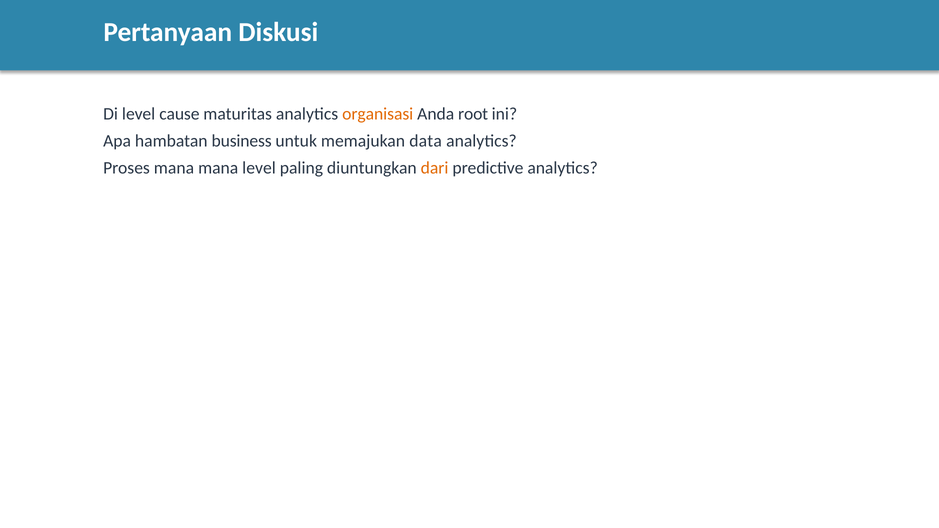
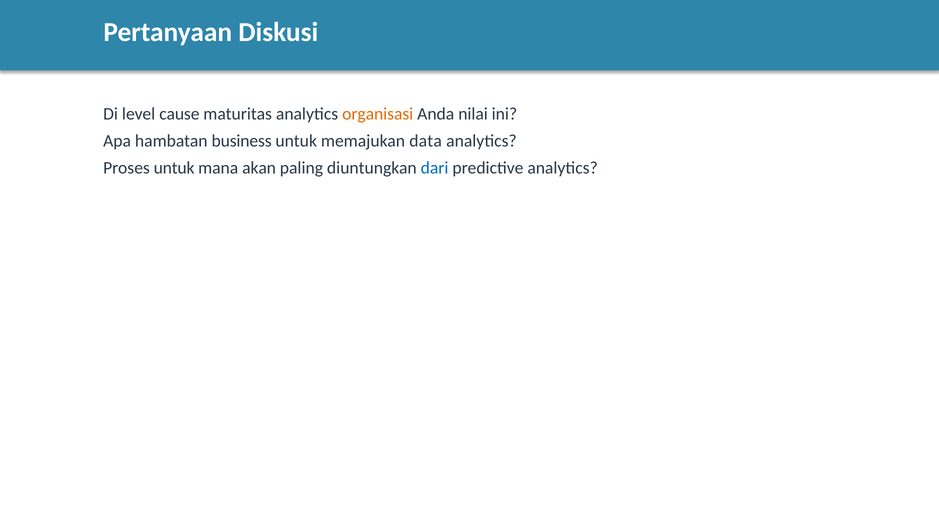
root: root -> nilai (473, 114)
mana: mana -> untuk (174, 168)
mana level: level -> akan (259, 168)
dari colour: orange -> blue (435, 168)
